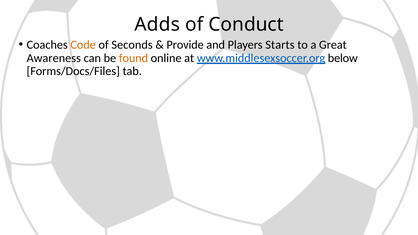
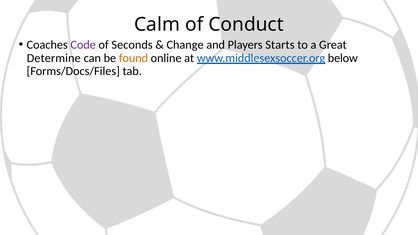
Adds: Adds -> Calm (157, 24)
Code colour: orange -> purple (83, 45)
Provide: Provide -> Change (185, 45)
Awareness: Awareness -> Determine (54, 58)
